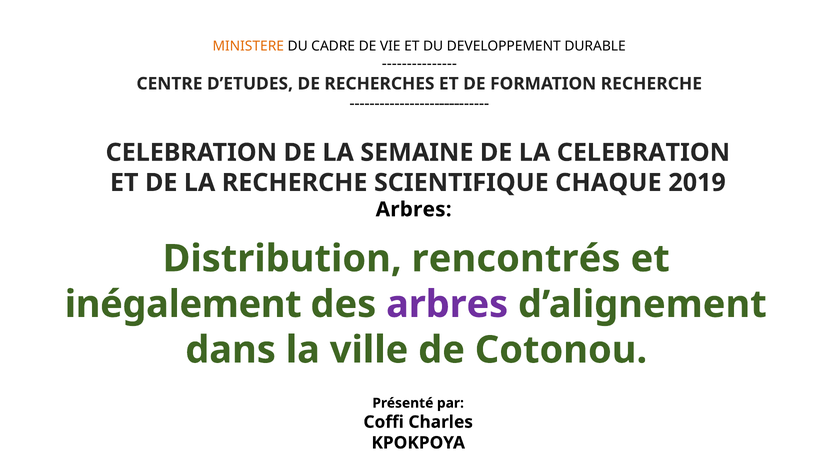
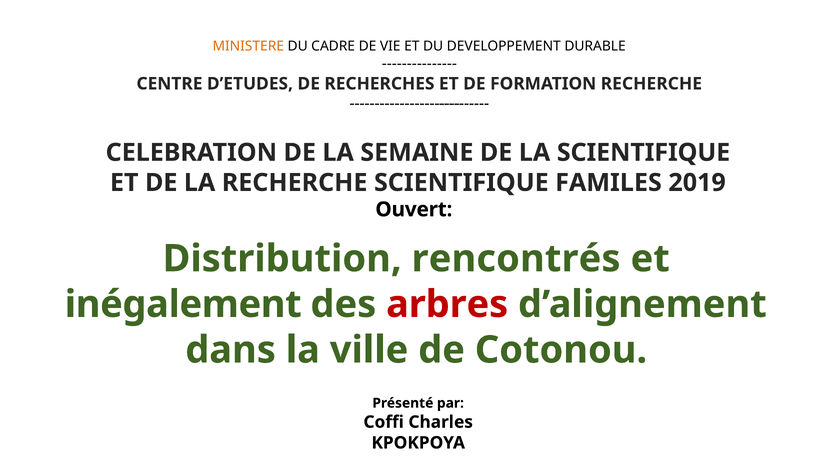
LA CELEBRATION: CELEBRATION -> SCIENTIFIQUE (644, 152)
CHAQUE: CHAQUE -> FAMILES (608, 183)
Arbres: Arbres -> Ouvert (414, 209)
arbres colour: purple -> red (447, 304)
